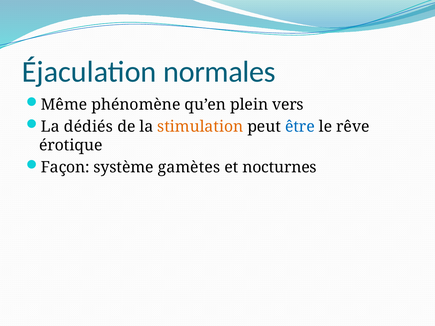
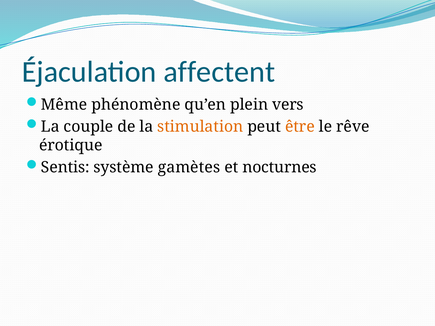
normales: normales -> affectent (219, 72)
dédiés: dédiés -> couple (88, 127)
être colour: blue -> orange (300, 127)
Façon: Façon -> Sentis (65, 168)
